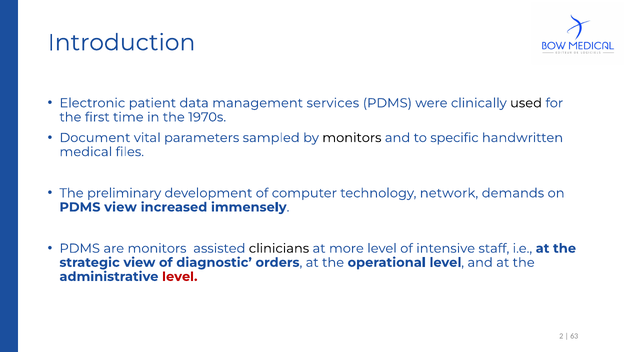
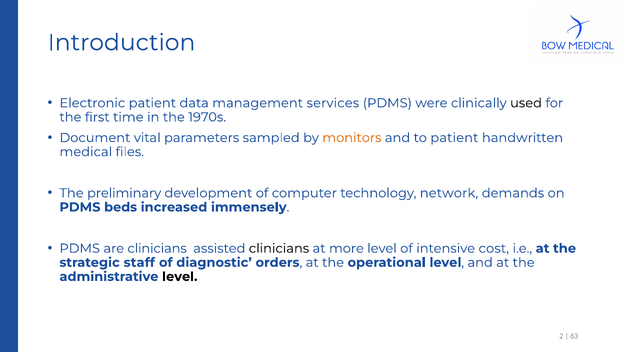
monitors colour: black -> orange (352, 138)
to specific: specific -> patient (454, 138)
PDMS view: view -> beds (121, 207)
are monitors: monitors -> clinicians (157, 249)
staff: staff -> cost (494, 249)
strategic view: view -> staff (139, 263)
level colour: red -> black (180, 277)
